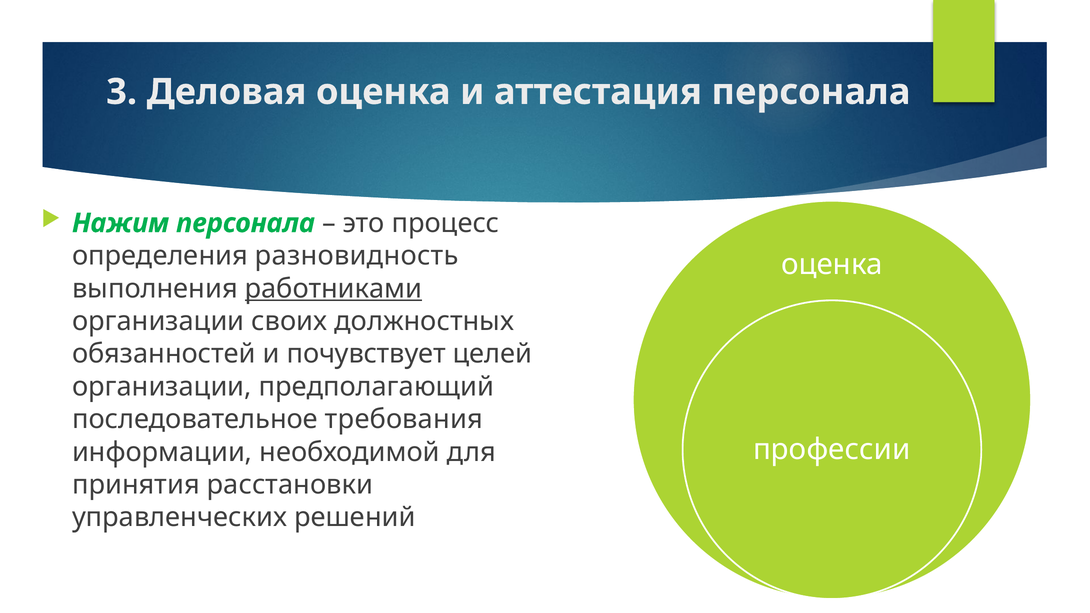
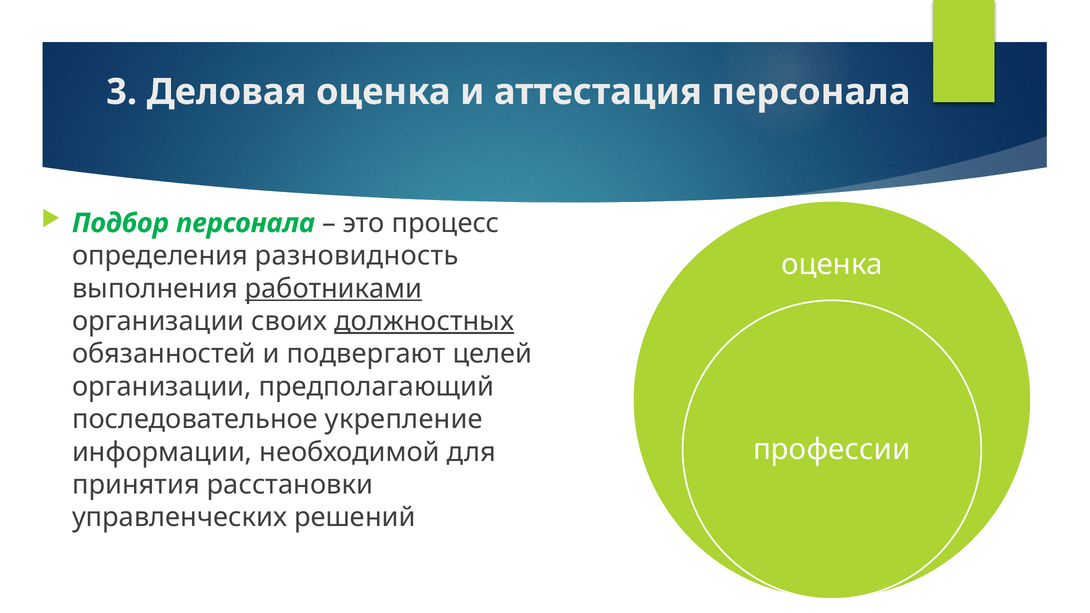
Нажим: Нажим -> Подбор (121, 223)
должностных underline: none -> present (424, 321)
почувствует: почувствует -> подвергают (366, 354)
требования: требования -> укрепление (404, 419)
